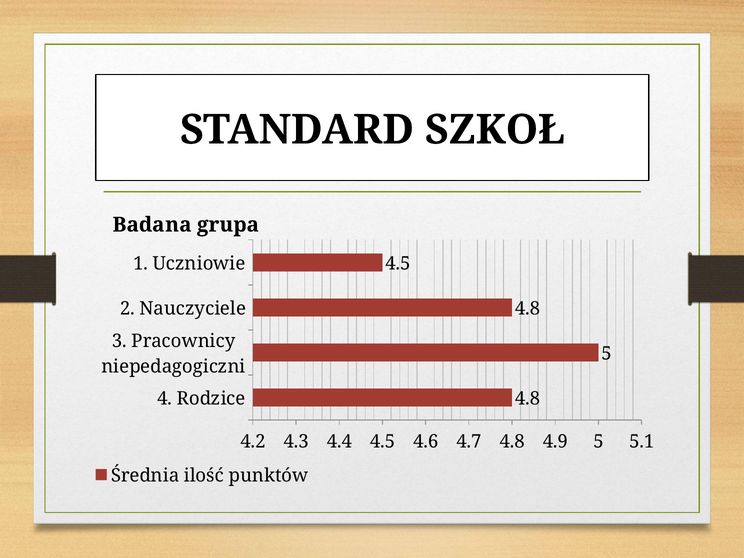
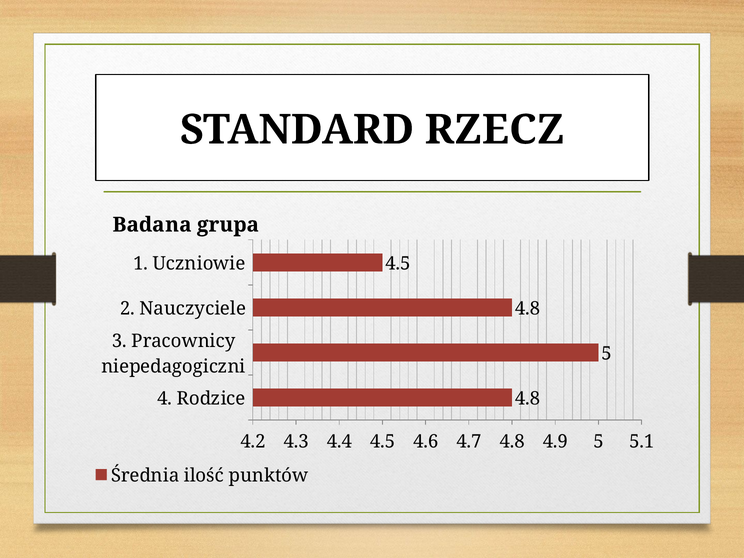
SZKOŁ: SZKOŁ -> RZECZ (495, 130)
